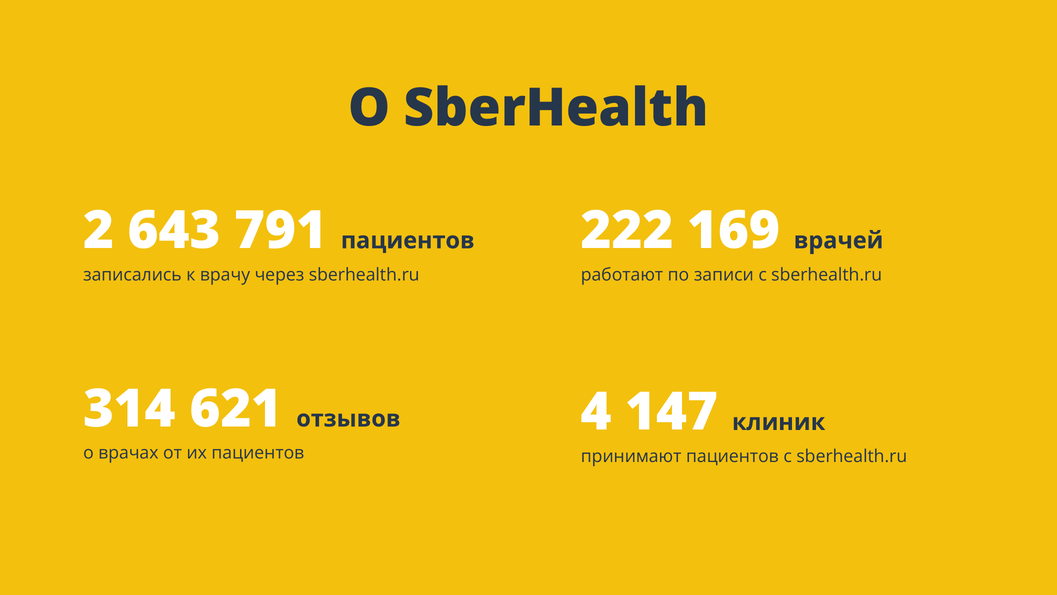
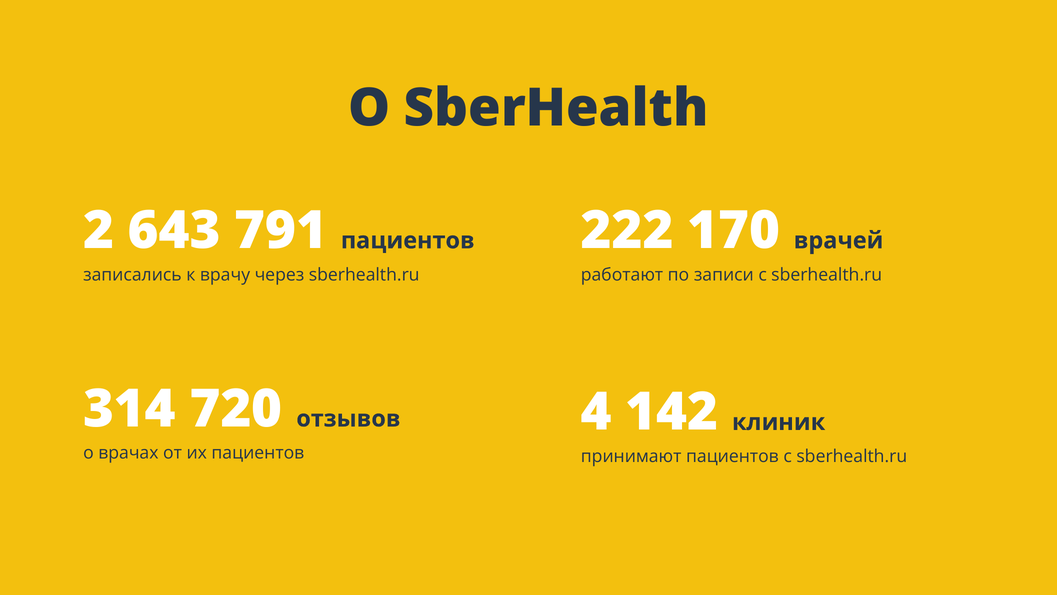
169: 169 -> 170 (734, 231)
621: 621 -> 720 (236, 409)
147: 147 -> 142 (672, 412)
